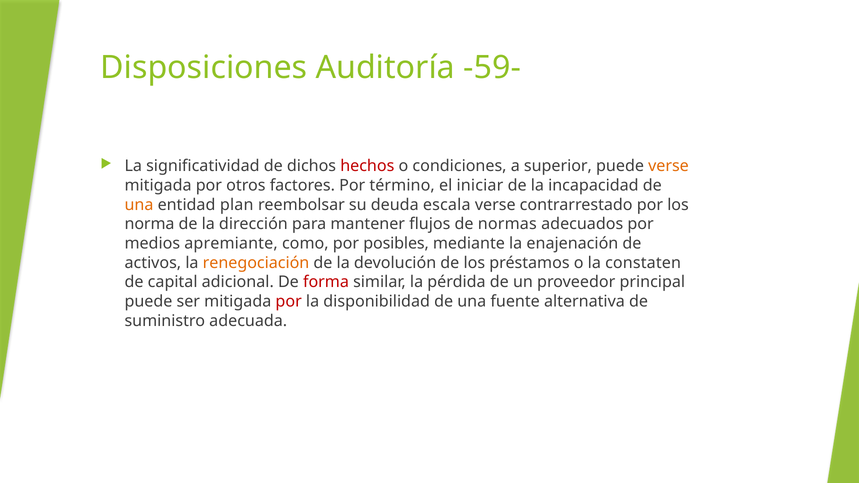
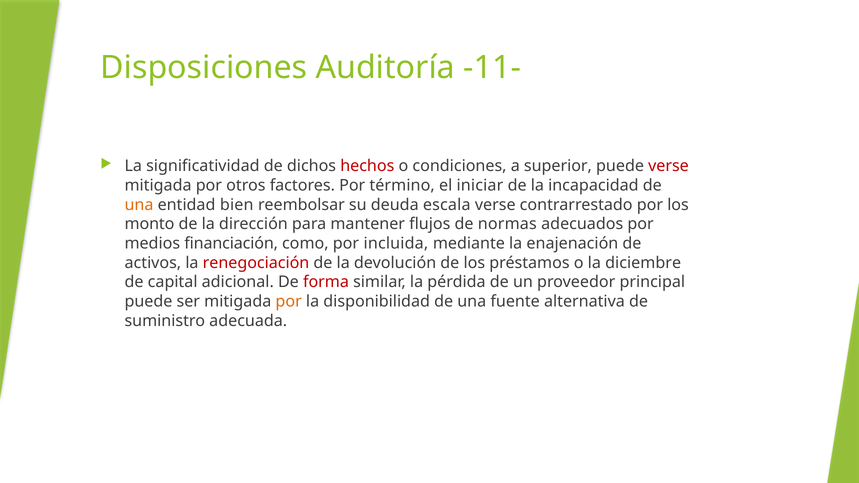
-59-: -59- -> -11- (492, 68)
verse colour: orange -> red (669, 166)
plan: plan -> bien (237, 205)
norma: norma -> monto (150, 224)
apremiante: apremiante -> financiación (231, 244)
posibles: posibles -> incluida (396, 244)
renegociación colour: orange -> red (256, 263)
constaten: constaten -> diciembre (643, 263)
por colour: red -> orange (289, 302)
